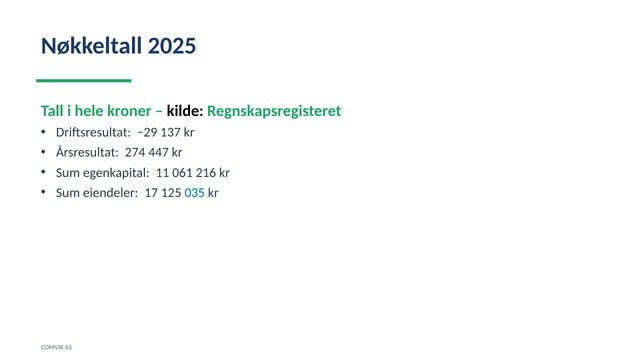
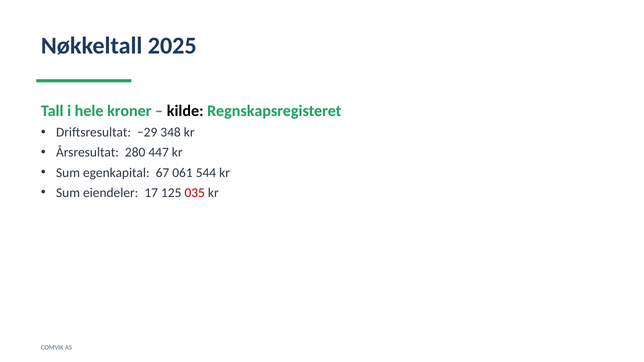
137: 137 -> 348 (171, 132)
274: 274 -> 280 (135, 153)
11: 11 -> 67 (162, 173)
216: 216 -> 544 (206, 173)
035 colour: blue -> red (195, 193)
